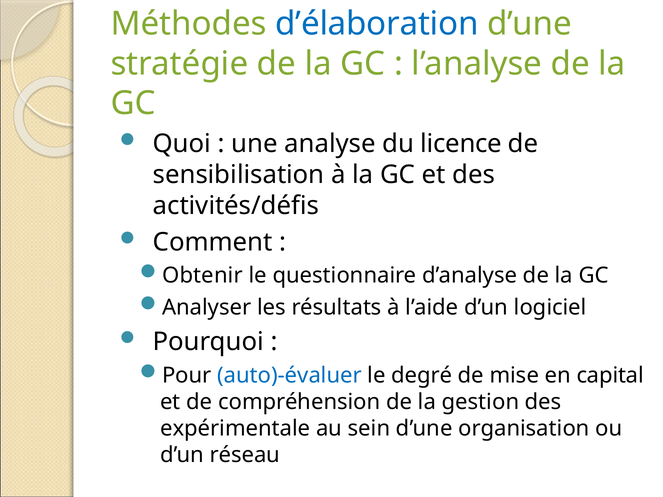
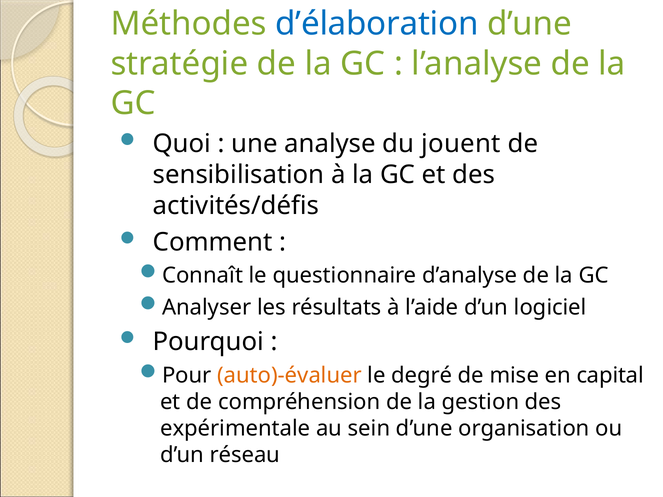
licence: licence -> jouent (461, 144)
Obtenir: Obtenir -> Connaît (203, 276)
auto)-évaluer colour: blue -> orange (290, 375)
